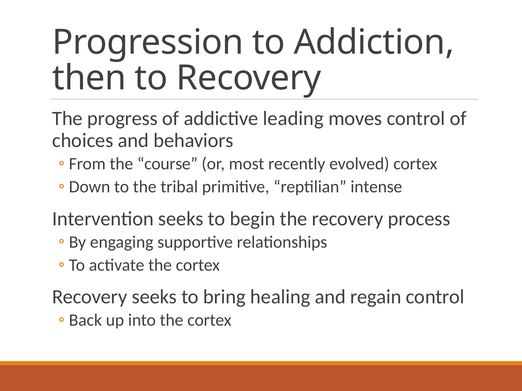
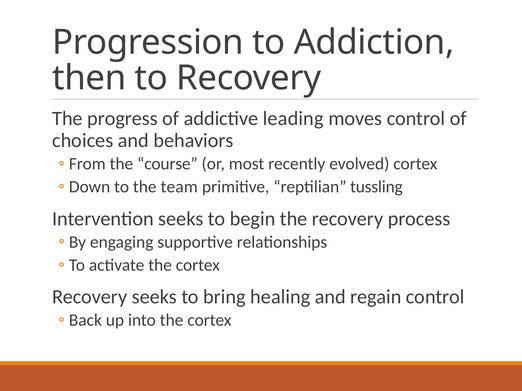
tribal: tribal -> team (179, 187)
intense: intense -> tussling (376, 187)
